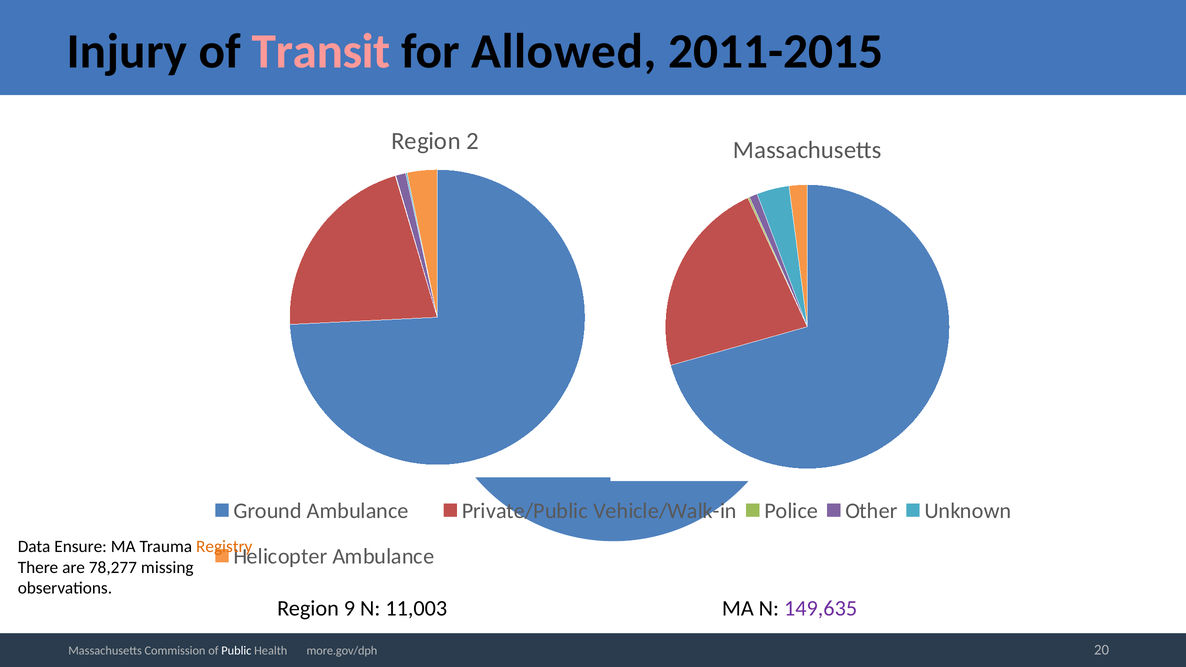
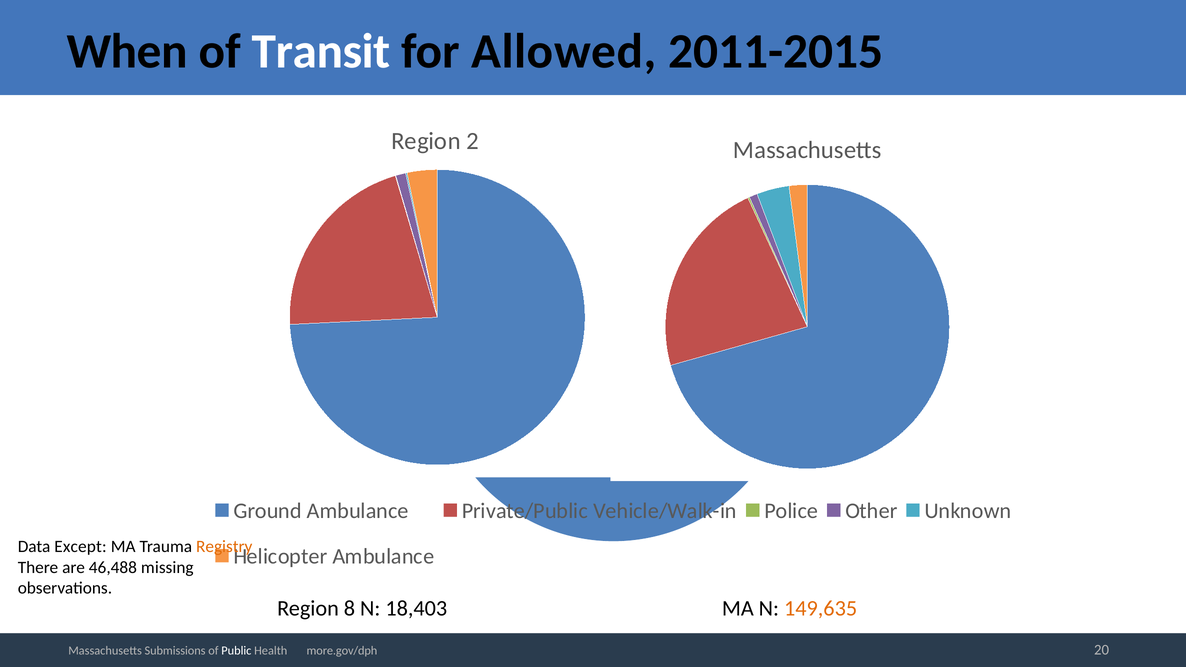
Injury: Injury -> When (127, 51)
Transit colour: pink -> white (321, 51)
Ensure: Ensure -> Except (81, 547)
78,277: 78,277 -> 46,488 (113, 567)
9: 9 -> 8 (349, 608)
11,003: 11,003 -> 18,403 (416, 608)
149,635 colour: purple -> orange (821, 608)
Commission: Commission -> Submissions (175, 651)
